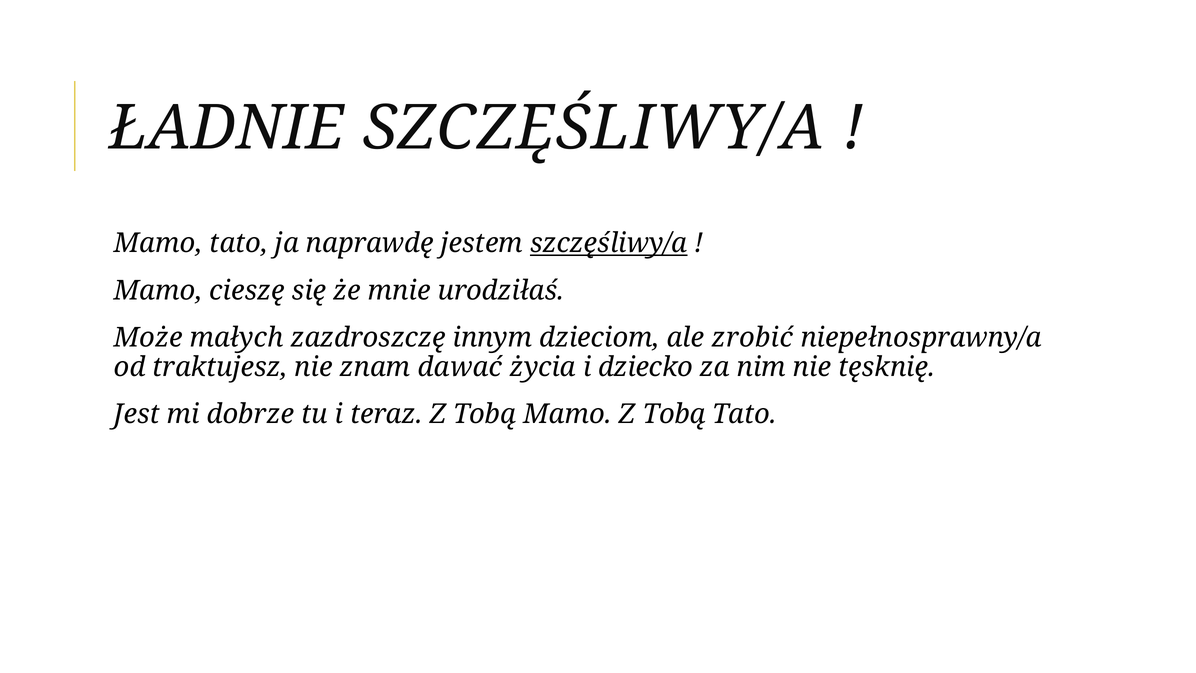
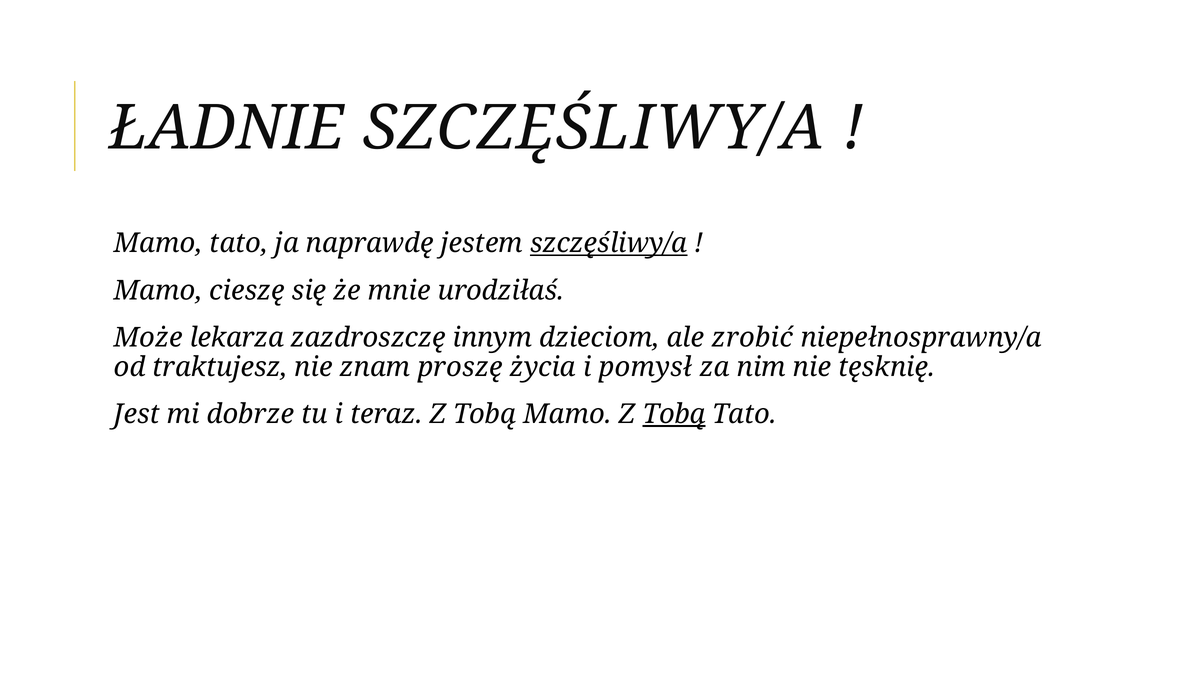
małych: małych -> lekarza (237, 337)
dawać: dawać -> proszę (460, 367)
dziecko: dziecko -> pomysł (645, 367)
Tobą underline: none -> present (674, 414)
